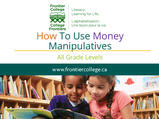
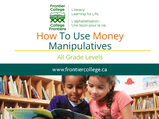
Money colour: purple -> orange (108, 36)
